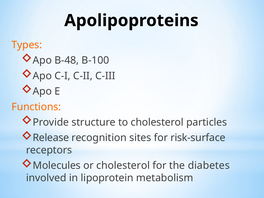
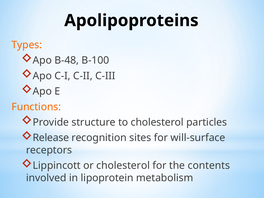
risk-surface: risk-surface -> will-surface (198, 138)
Molecules: Molecules -> Lippincott (57, 166)
diabetes: diabetes -> contents (209, 166)
